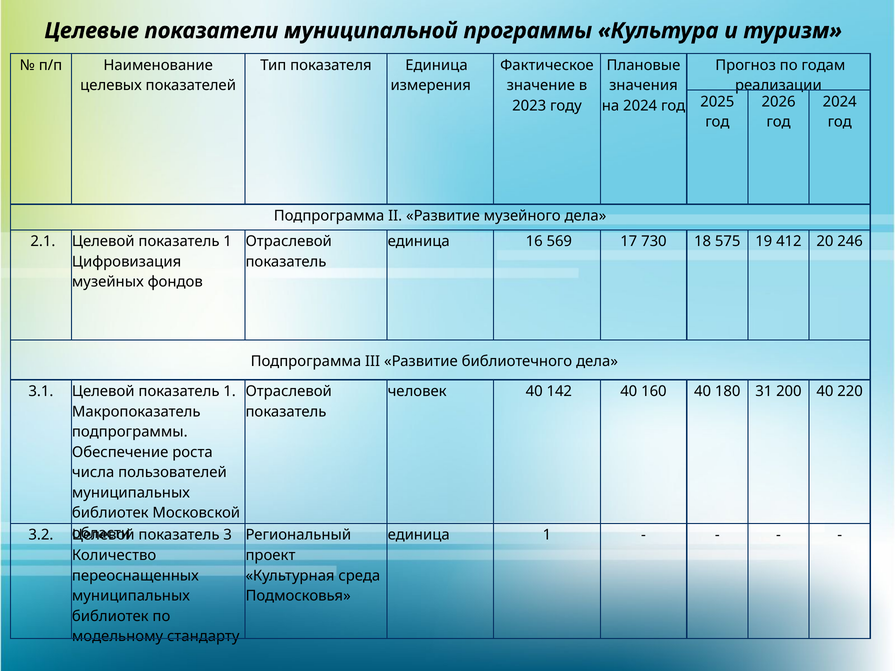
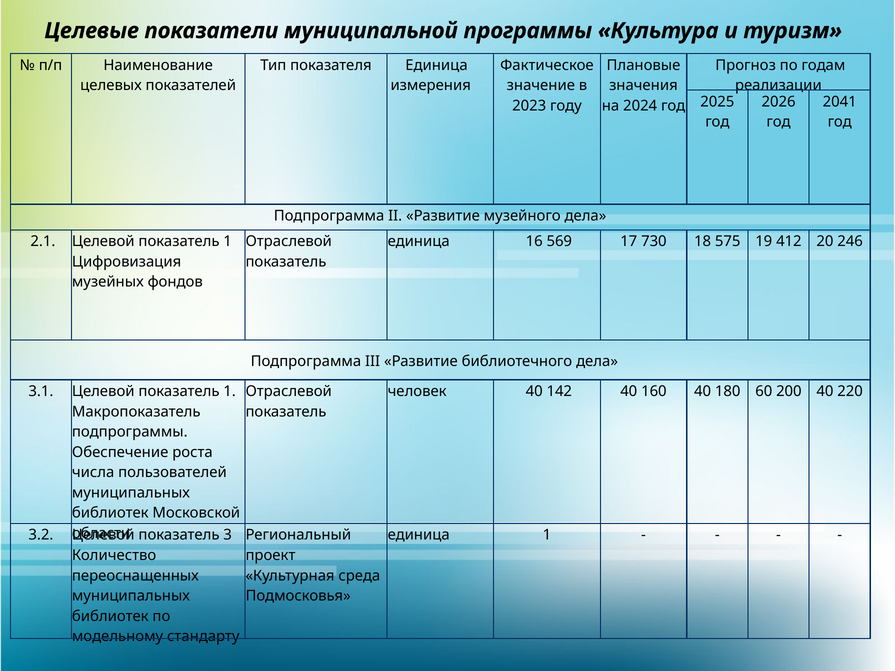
2024: 2024 -> 2041 (840, 102)
31: 31 -> 60 (764, 391)
